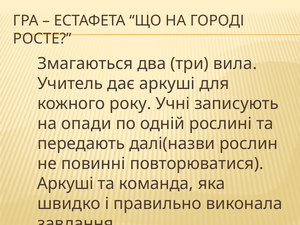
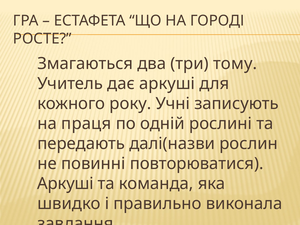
вила: вила -> тому (235, 64)
опади: опади -> праця (86, 124)
